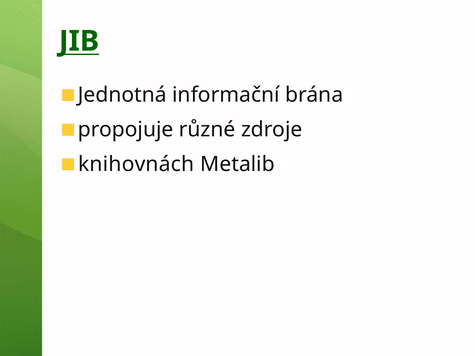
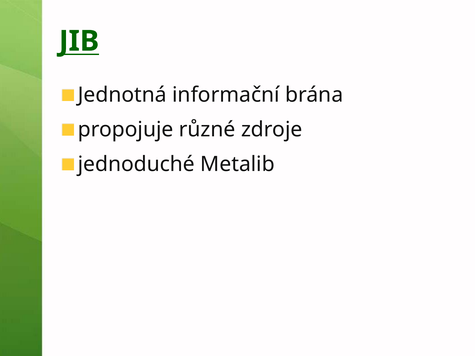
knihovnách: knihovnách -> jednoduché (136, 164)
